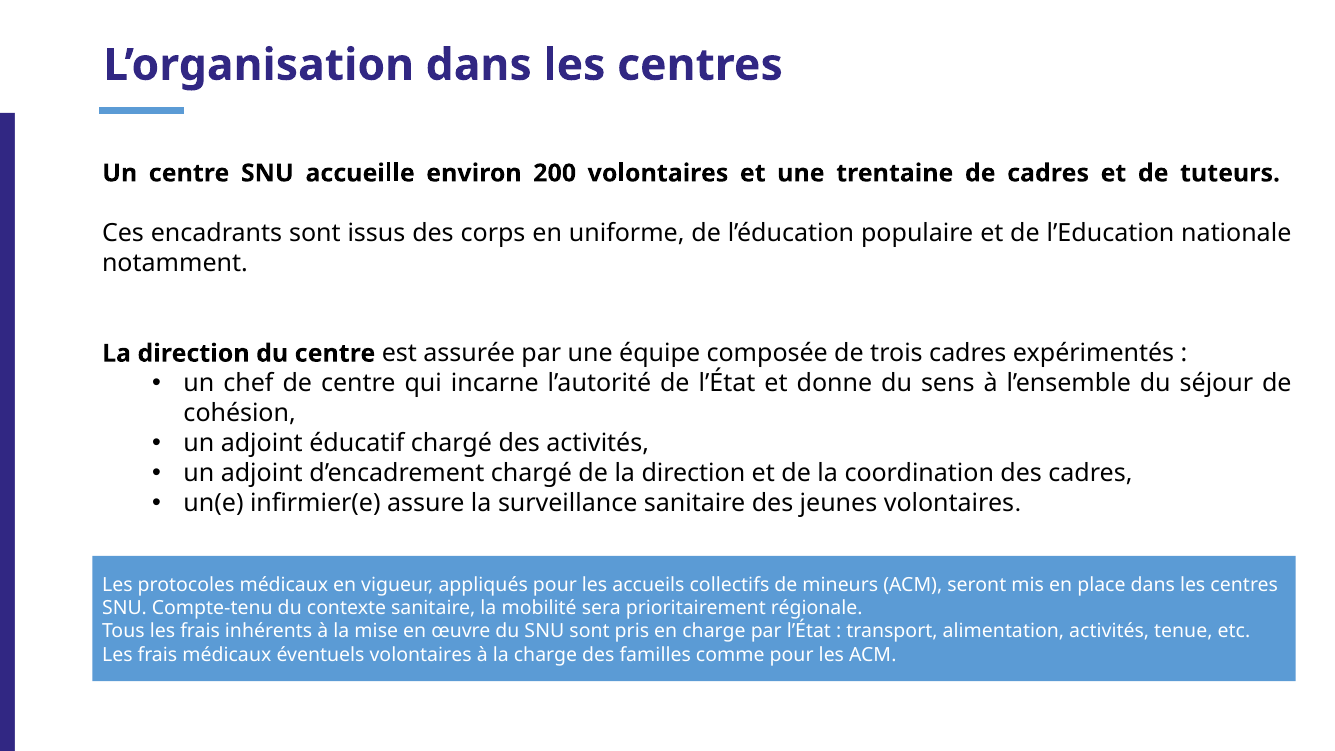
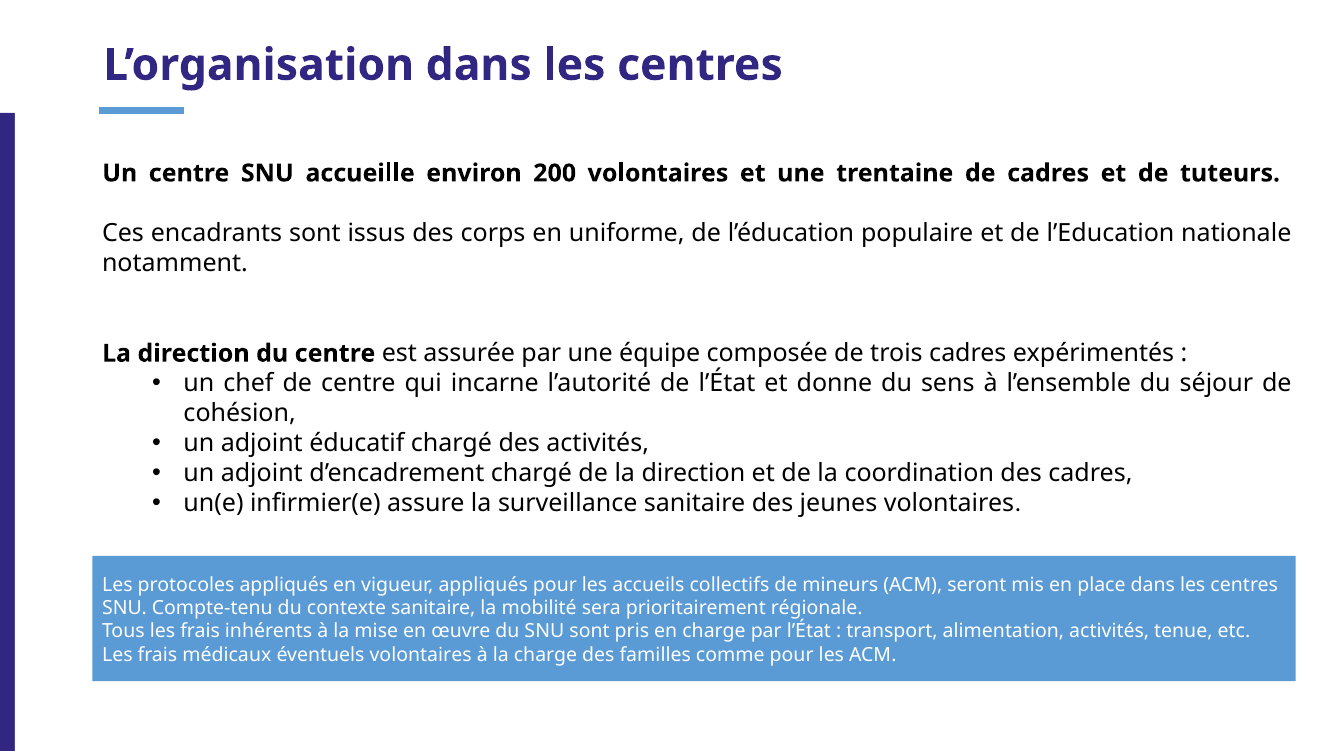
protocoles médicaux: médicaux -> appliqués (284, 585)
